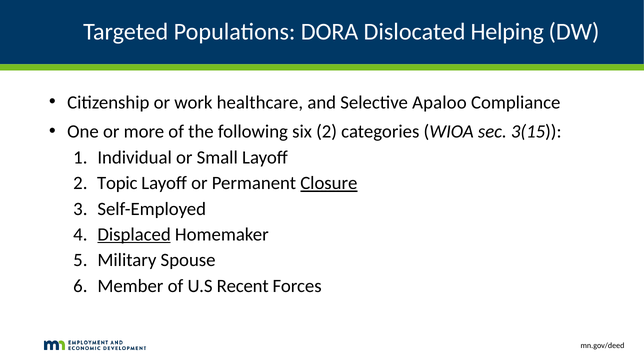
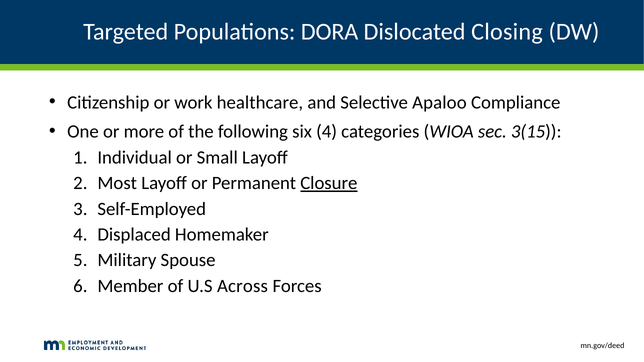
Helping: Helping -> Closing (507, 32)
six 2: 2 -> 4 (327, 132)
Topic: Topic -> Most (117, 183)
Displaced underline: present -> none (134, 235)
Recent: Recent -> Across (242, 286)
